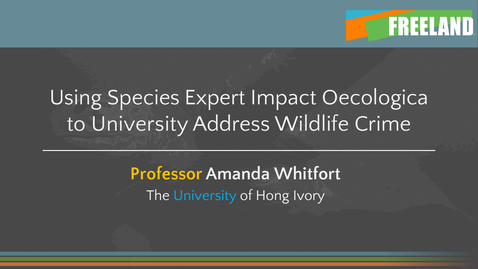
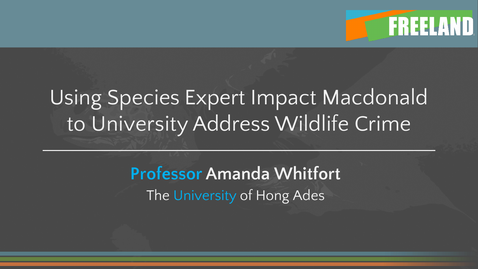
Oecologica: Oecologica -> Macdonald (375, 97)
Professor colour: yellow -> light blue (166, 174)
Ivory: Ivory -> Ades (309, 195)
